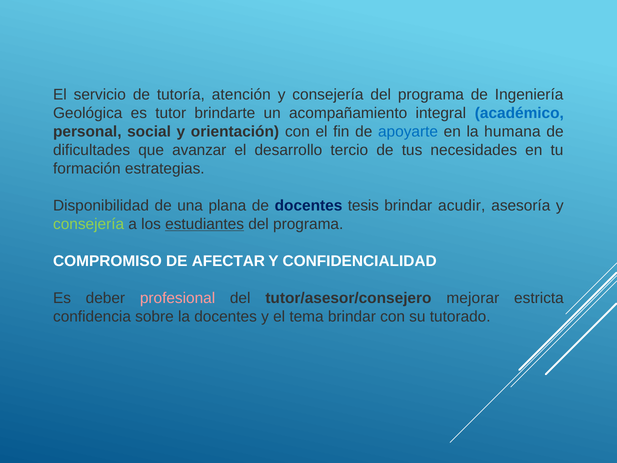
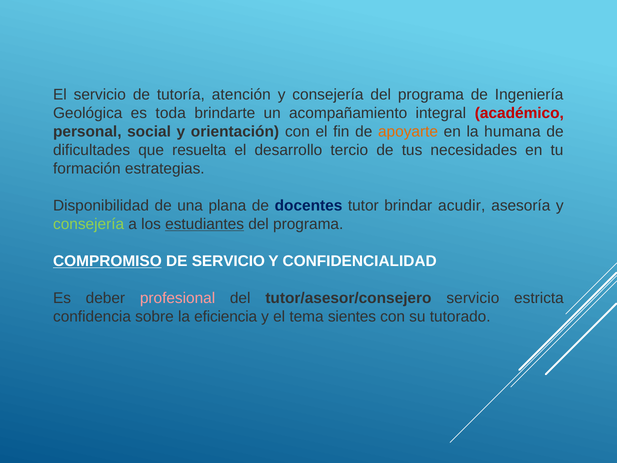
tutor: tutor -> toda (171, 113)
académico colour: blue -> red (519, 113)
apoyarte colour: blue -> orange (408, 131)
avanzar: avanzar -> resuelta (199, 150)
tesis: tesis -> tutor (363, 205)
COMPROMISO underline: none -> present (107, 261)
DE AFECTAR: AFECTAR -> SERVICIO (228, 261)
tutor/asesor/consejero mejorar: mejorar -> servicio (473, 298)
la docentes: docentes -> eficiencia (226, 317)
tema brindar: brindar -> sientes (352, 317)
